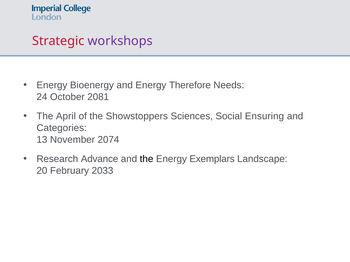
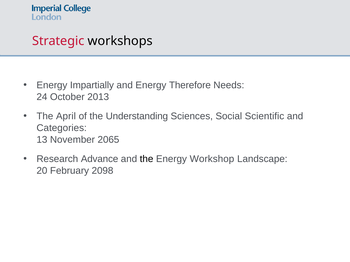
workshops colour: purple -> black (120, 41)
Bioenergy: Bioenergy -> Impartially (92, 85)
2081: 2081 -> 2013 (98, 97)
Showstoppers: Showstoppers -> Understanding (137, 117)
Ensuring: Ensuring -> Scientific (264, 117)
2074: 2074 -> 2065 (108, 140)
Exemplars: Exemplars -> Workshop (212, 159)
2033: 2033 -> 2098 (102, 171)
